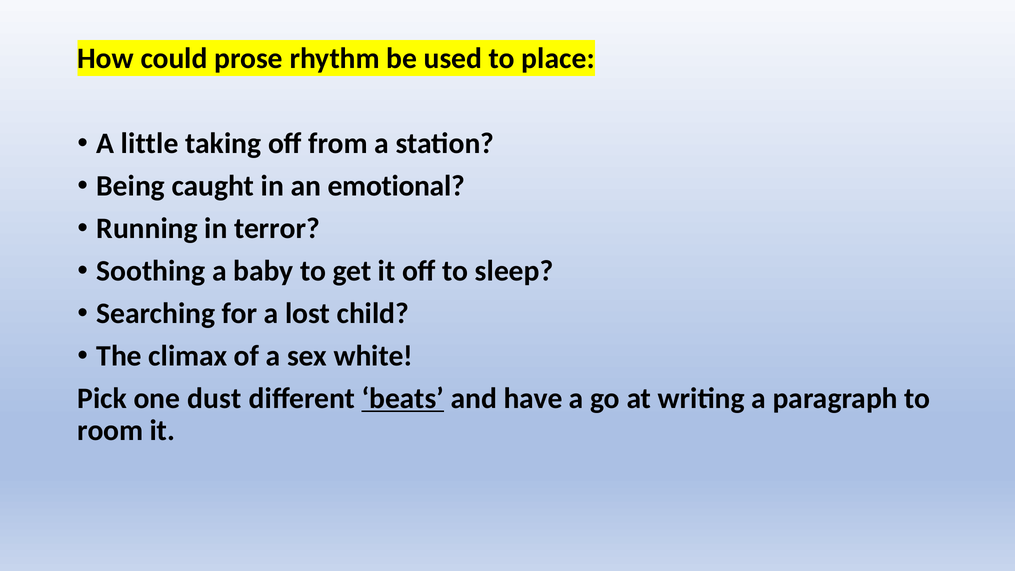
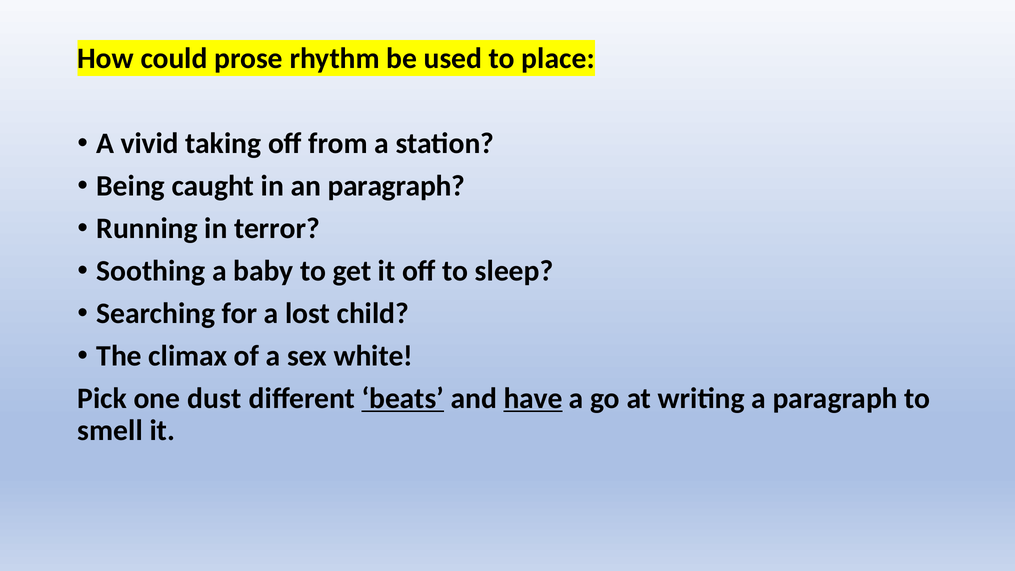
little: little -> vivid (150, 143)
an emotional: emotional -> paragraph (396, 186)
have underline: none -> present (533, 398)
room: room -> smell (110, 430)
